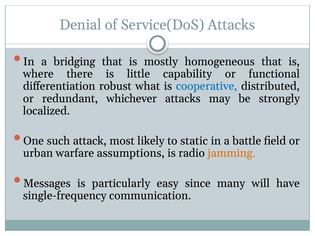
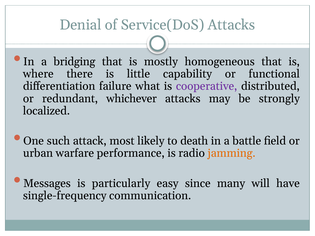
robust: robust -> failure (115, 86)
cooperative colour: blue -> purple (207, 86)
static: static -> death (194, 141)
assumptions: assumptions -> performance (131, 153)
